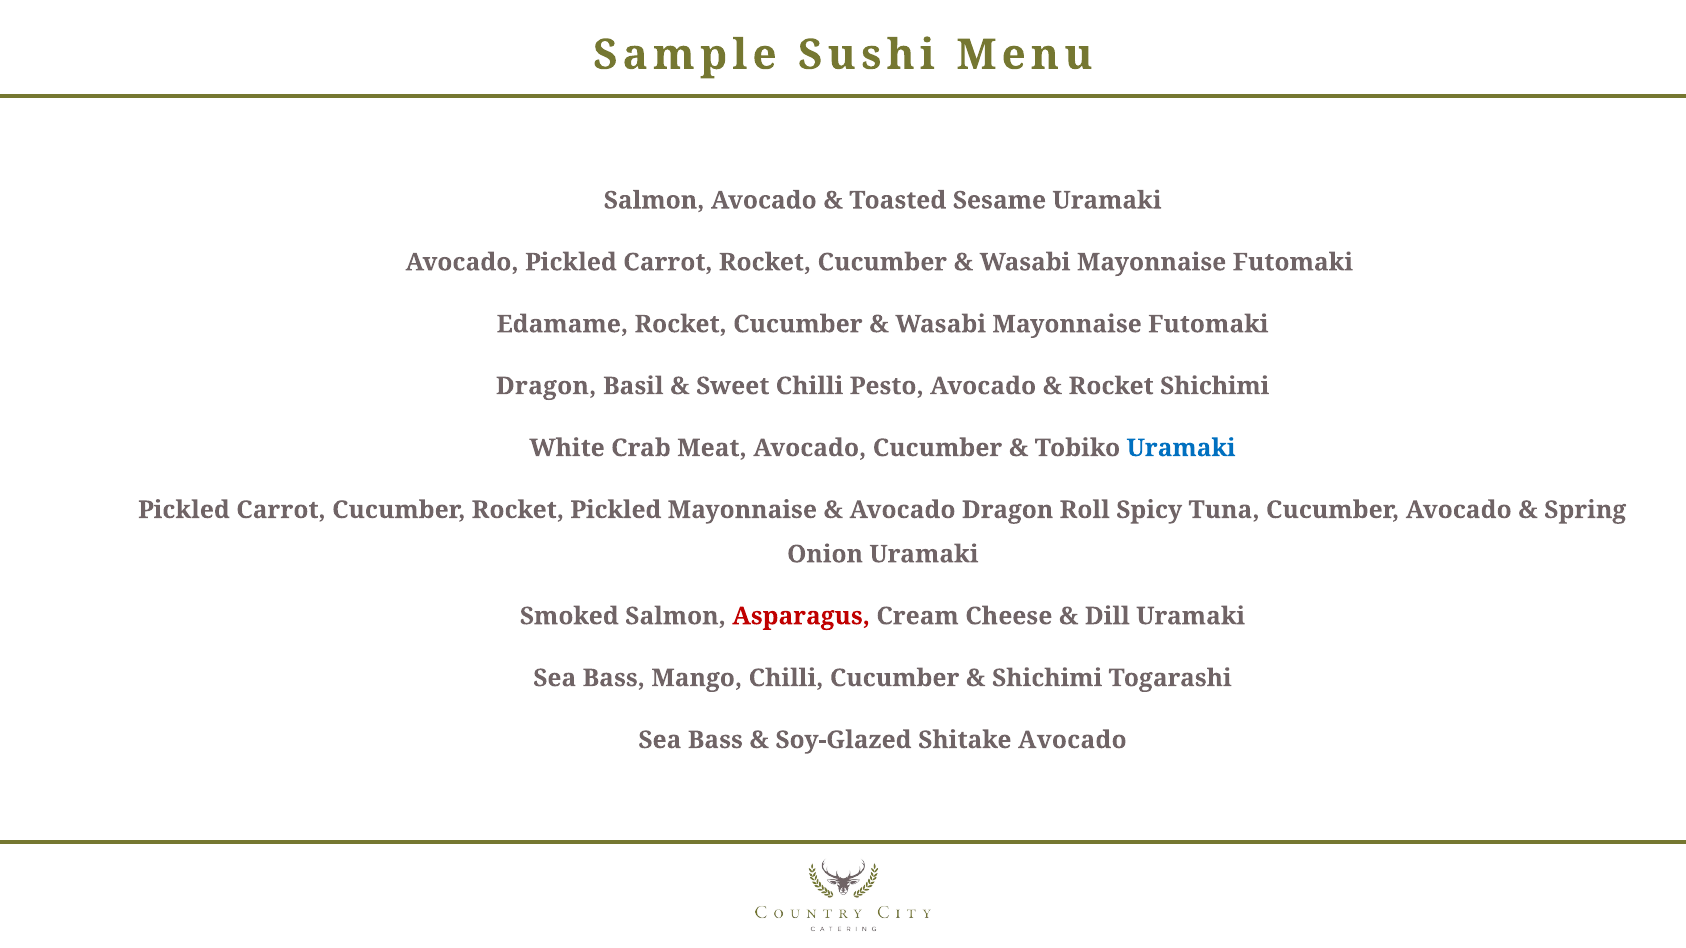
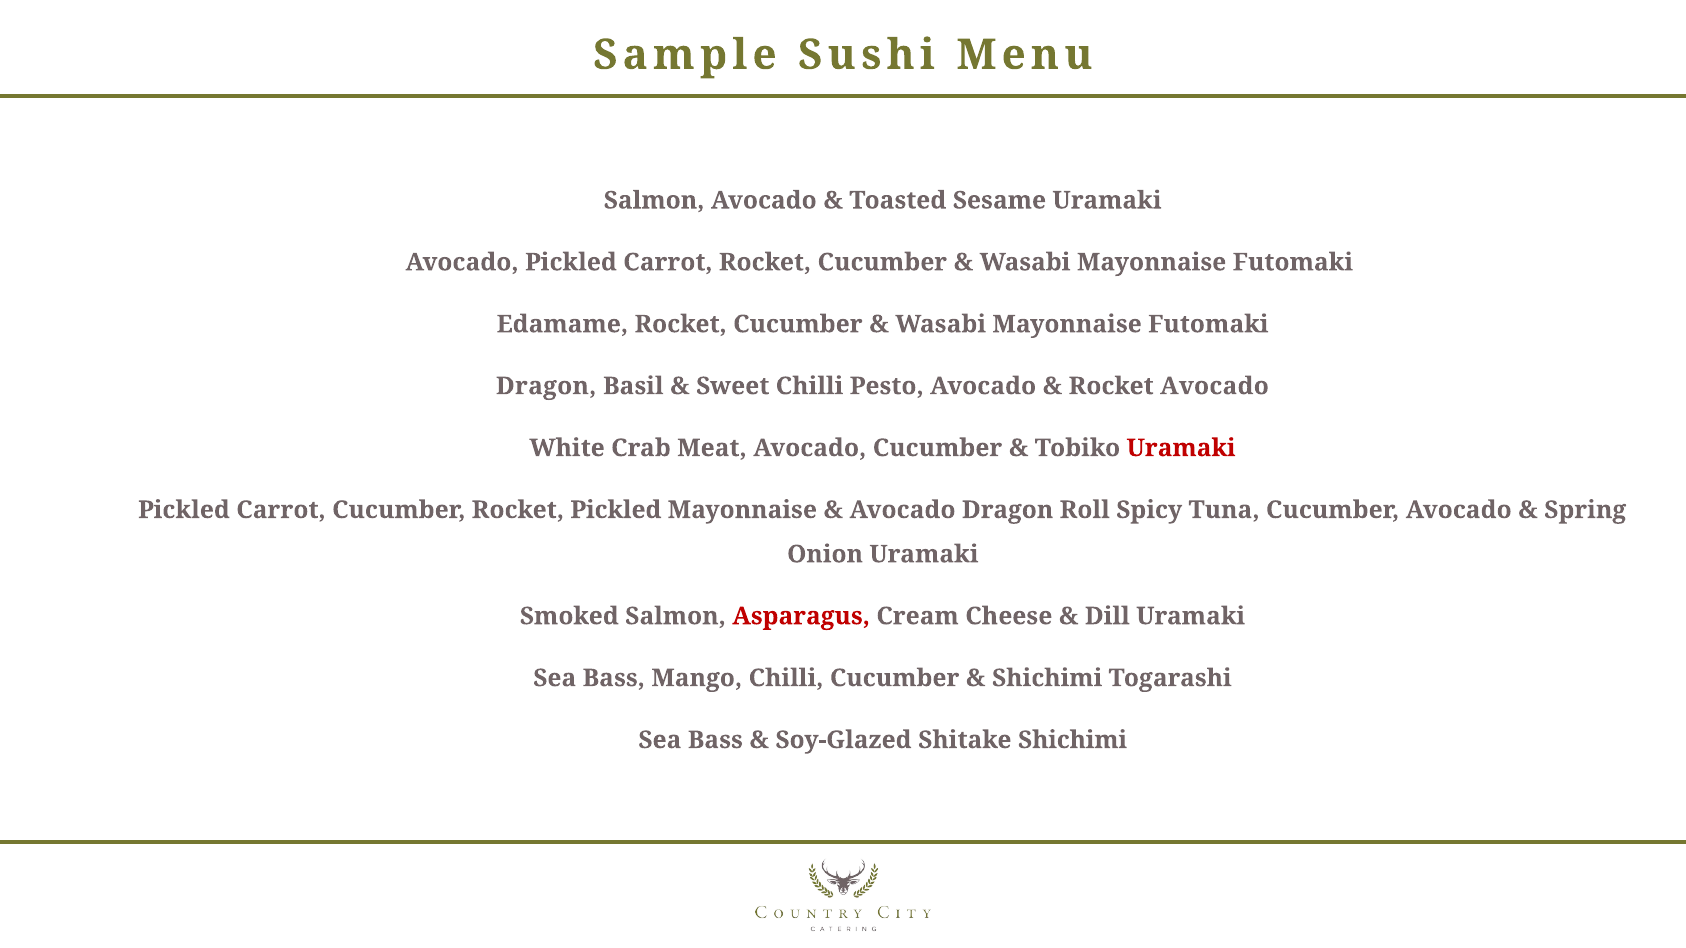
Rocket Shichimi: Shichimi -> Avocado (1214, 386)
Uramaki colour: blue -> red (1181, 448)
Shitake Avocado: Avocado -> Shichimi (1073, 740)
